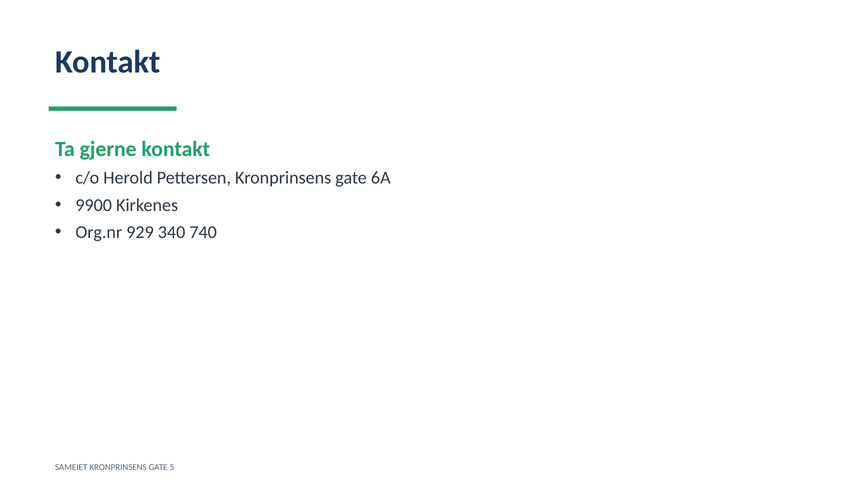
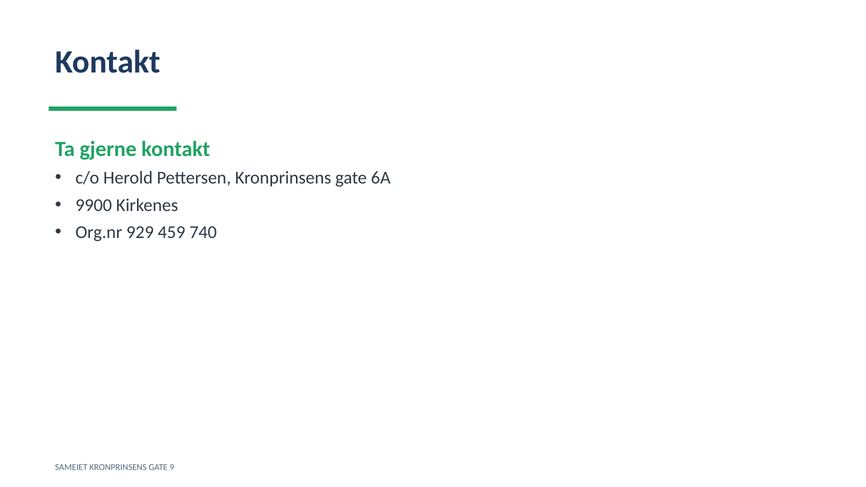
340: 340 -> 459 (172, 232)
5: 5 -> 9 (172, 467)
